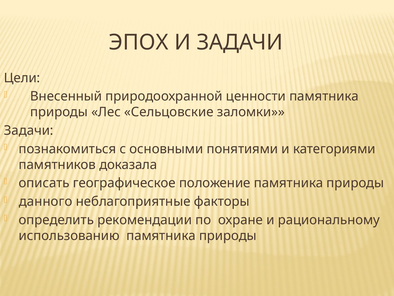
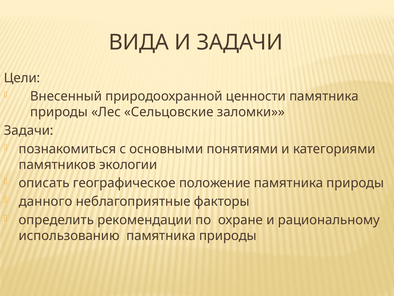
ЭПОХ: ЭПОХ -> ВИДА (139, 42)
доказала: доказала -> экологии (128, 164)
